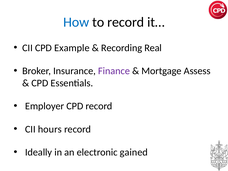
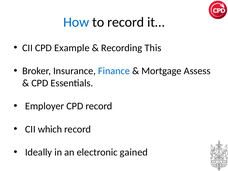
Real: Real -> This (153, 48)
Finance colour: purple -> blue (114, 71)
hours: hours -> which (50, 129)
